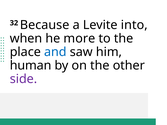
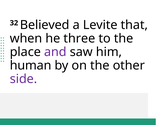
Because: Because -> Believed (45, 25)
into: into -> that (134, 25)
more: more -> three (79, 39)
and colour: blue -> purple (55, 52)
